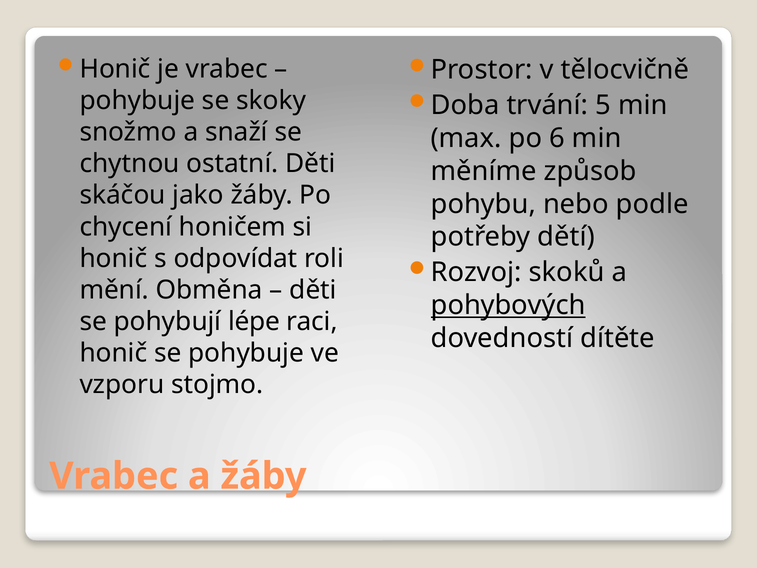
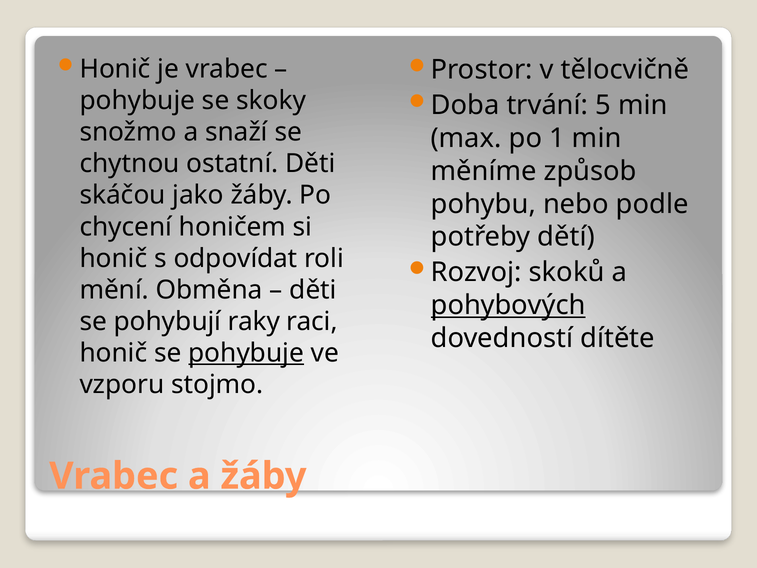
6: 6 -> 1 (557, 138)
lépe: lépe -> raky (254, 321)
pohybuje underline: none -> present (246, 353)
